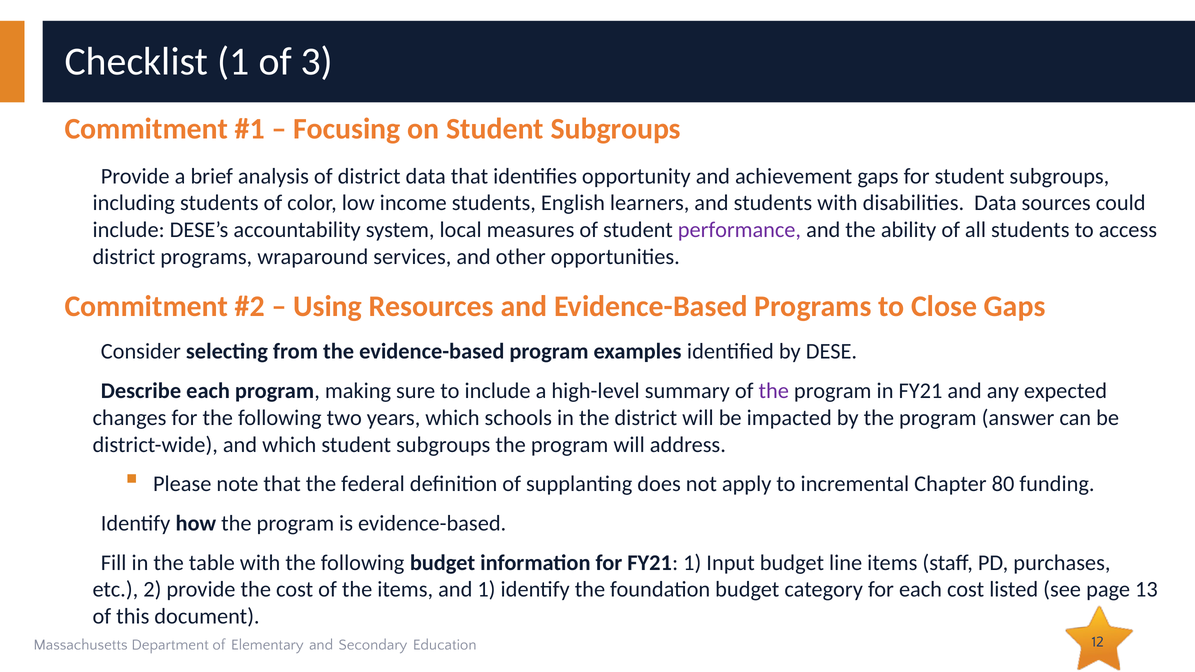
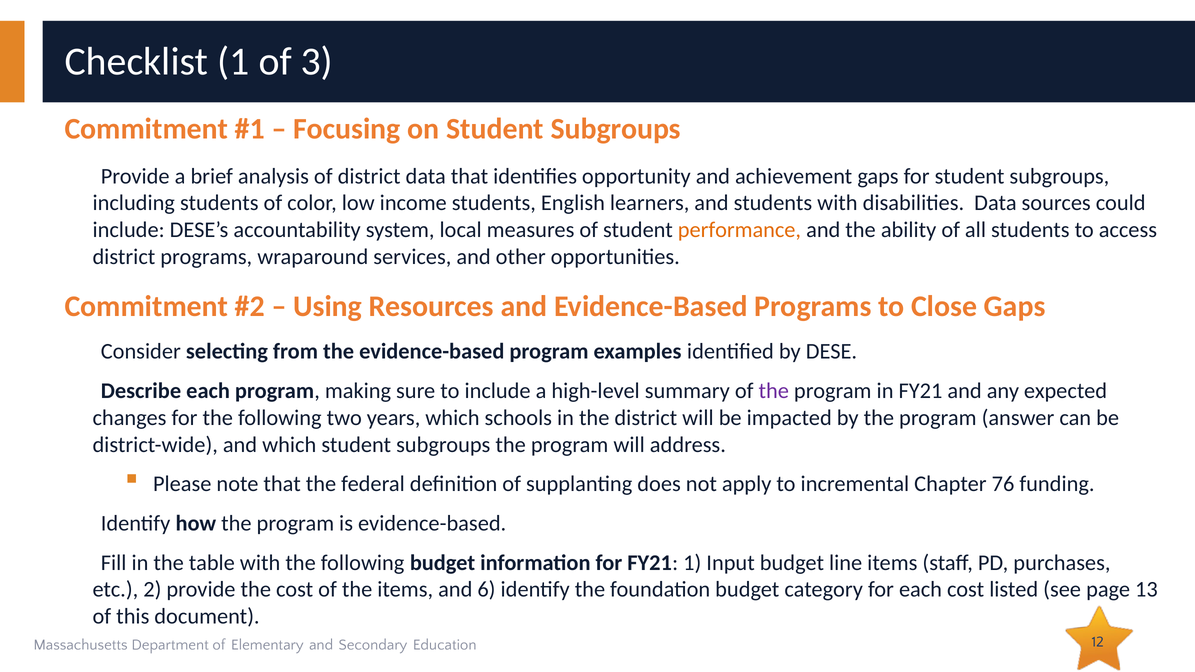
performance colour: purple -> orange (739, 230)
80: 80 -> 76 (1003, 484)
and 1: 1 -> 6 (486, 590)
